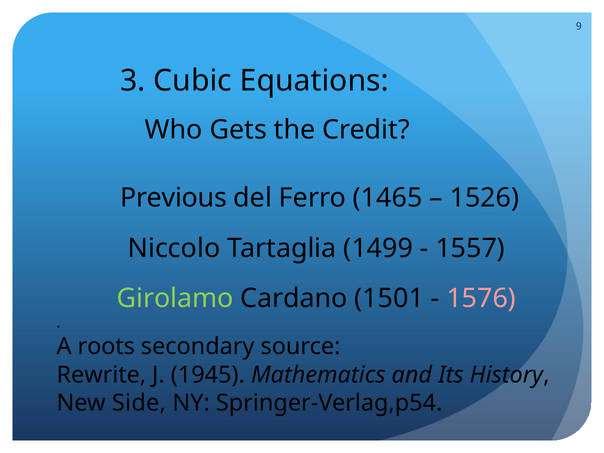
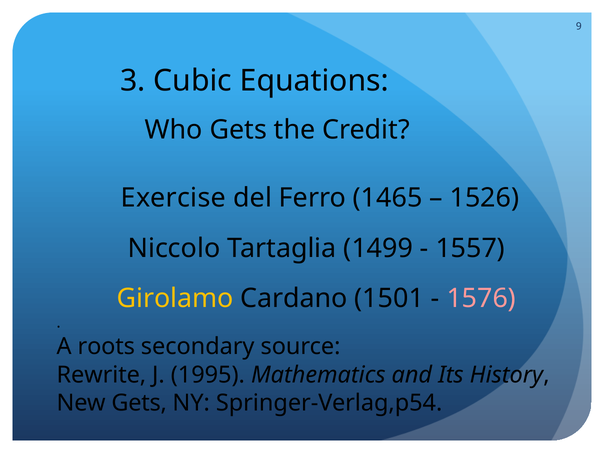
Previous: Previous -> Exercise (173, 198)
Girolamo colour: light green -> yellow (175, 299)
1945: 1945 -> 1995 (208, 375)
New Side: Side -> Gets (139, 403)
